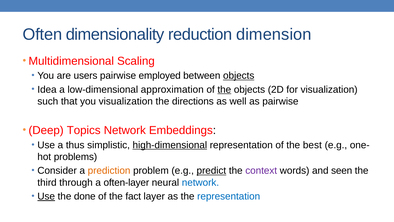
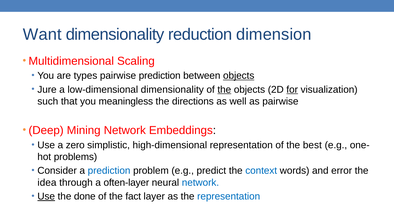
Often: Often -> Want (42, 34)
users: users -> types (85, 76)
pairwise employed: employed -> prediction (160, 76)
Idea: Idea -> Jure (47, 89)
low-dimensional approximation: approximation -> dimensionality (172, 89)
for underline: none -> present (292, 89)
you visualization: visualization -> meaningless (126, 101)
Topics: Topics -> Mining (84, 130)
thus: thus -> zero (75, 145)
high-dimensional underline: present -> none (170, 145)
prediction colour: orange -> blue (109, 170)
predict underline: present -> none (211, 170)
context colour: purple -> blue (261, 170)
seen: seen -> error (342, 170)
third: third -> idea (47, 182)
